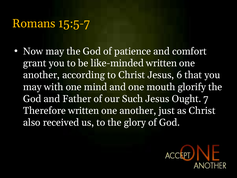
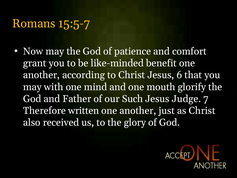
like-minded written: written -> benefit (161, 63)
Ought: Ought -> Judge (186, 99)
